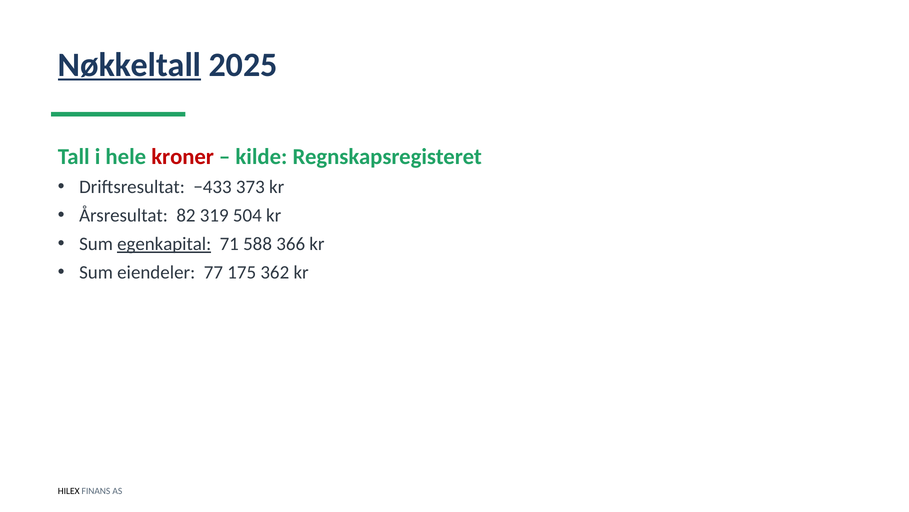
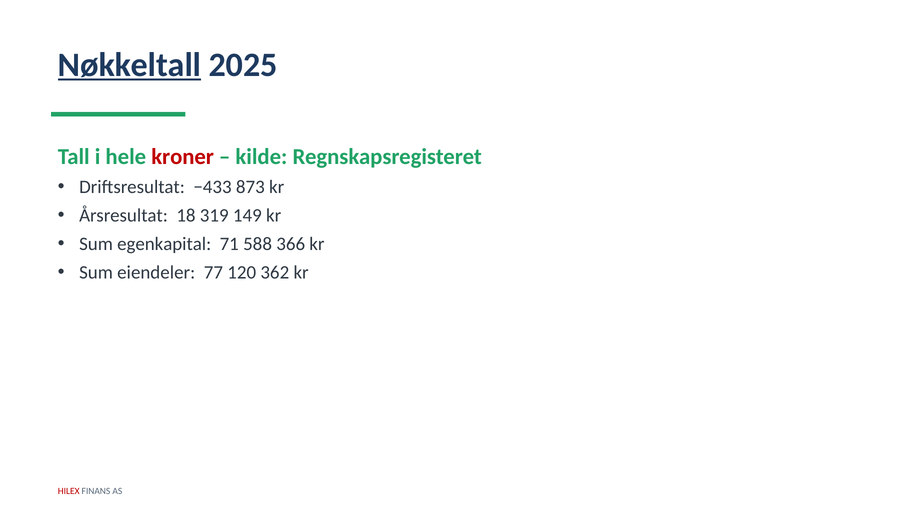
373: 373 -> 873 (250, 187)
82: 82 -> 18 (186, 215)
504: 504 -> 149 (247, 215)
egenkapital underline: present -> none (164, 244)
175: 175 -> 120 (242, 272)
HILEX colour: black -> red (69, 491)
